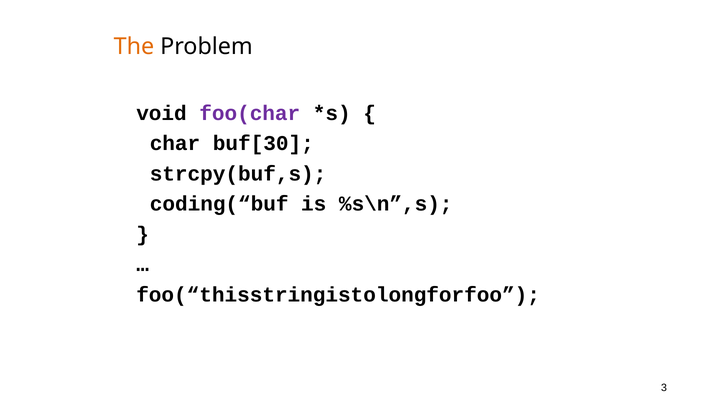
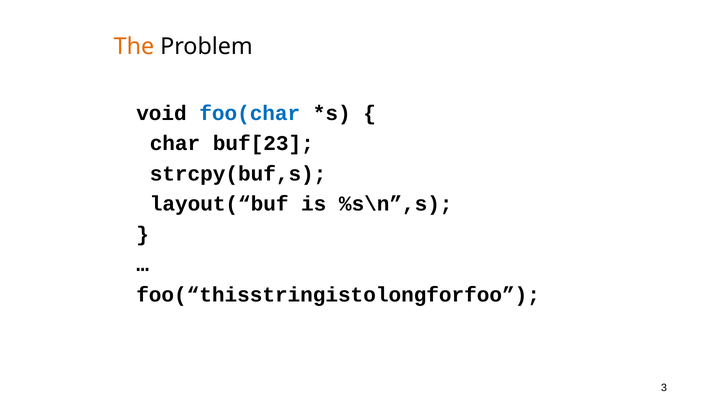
foo(char colour: purple -> blue (250, 113)
buf[30: buf[30 -> buf[23 (263, 144)
coding(“buf: coding(“buf -> layout(“buf (219, 204)
